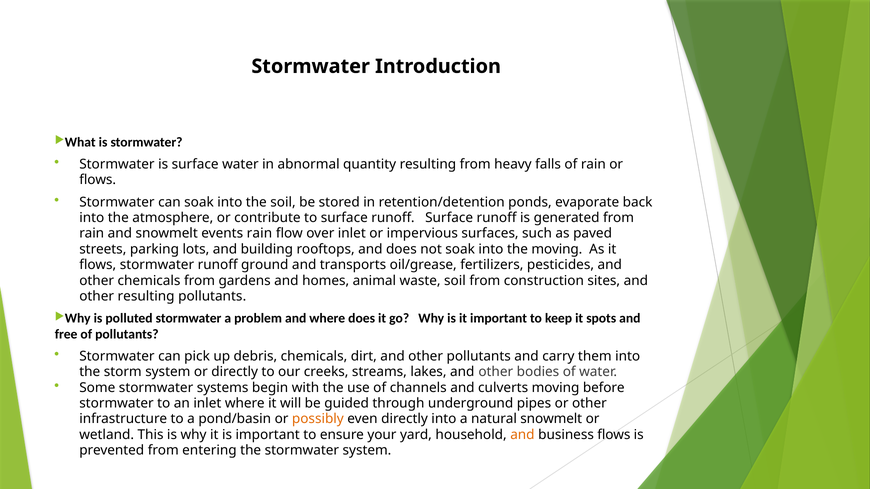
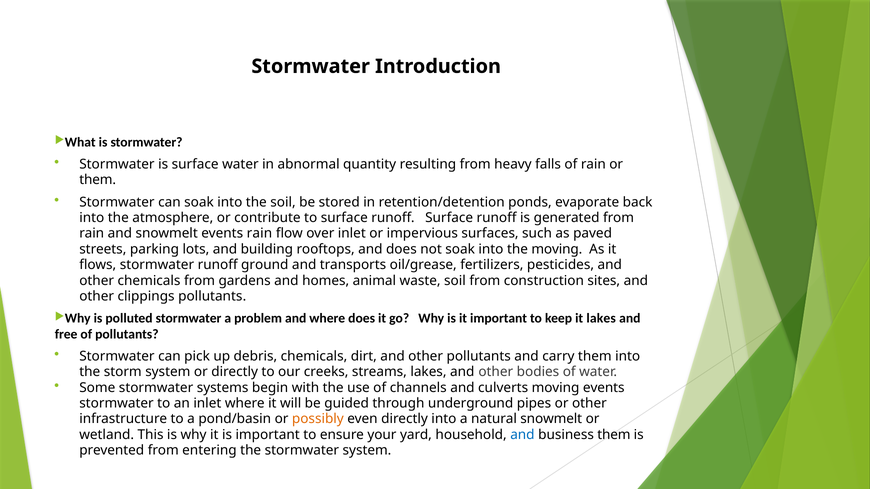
flows: flows -> them (98, 180)
other resulting: resulting -> clippings (146, 296)
it spots: spots -> lakes (601, 319)
moving before: before -> events (604, 388)
and colour: orange -> blue (522, 435)
business flows: flows -> them (614, 435)
